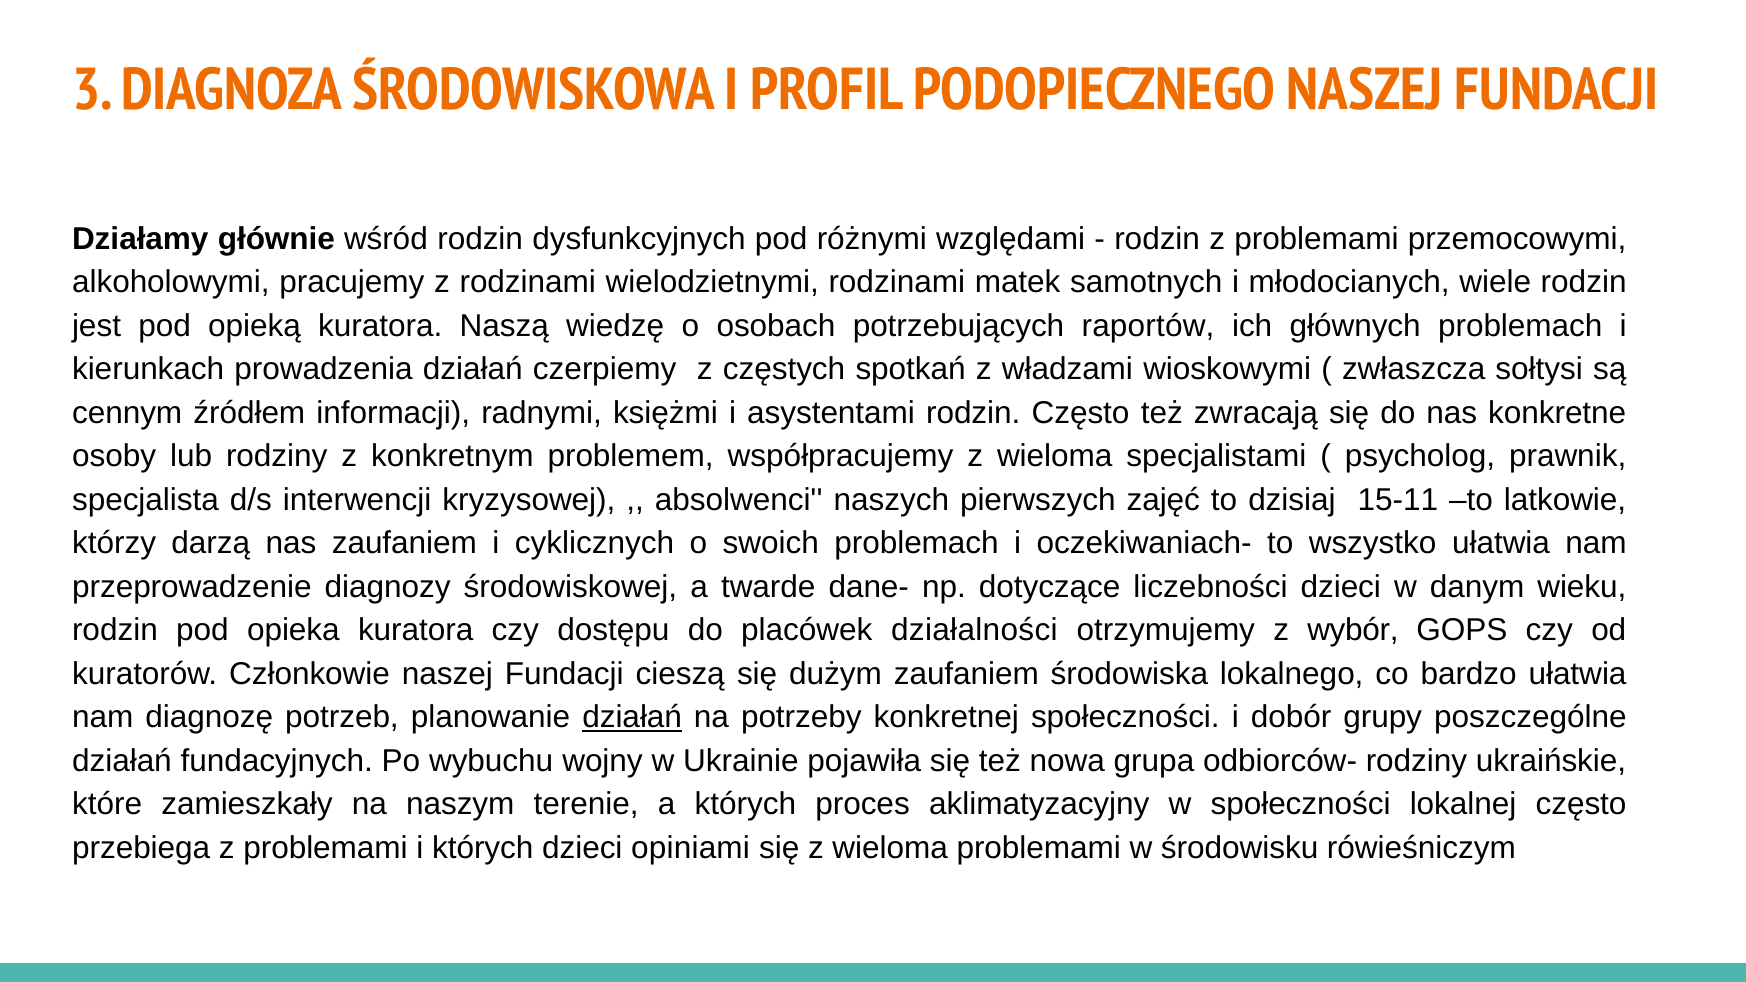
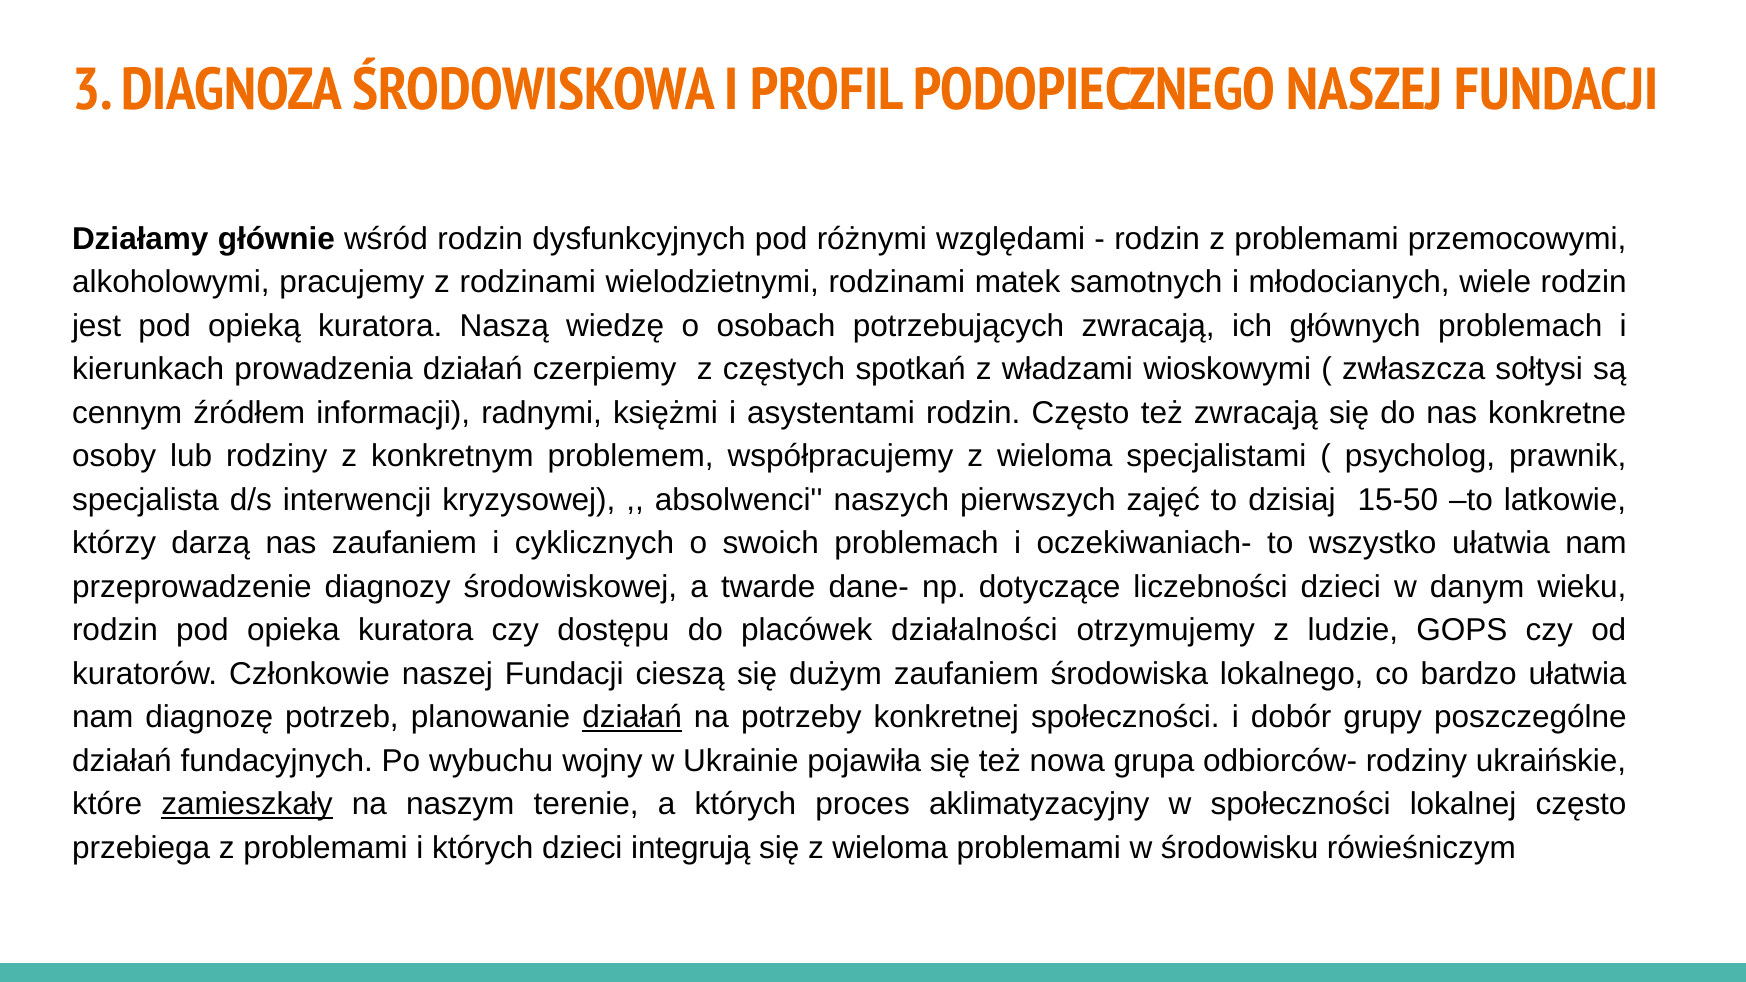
potrzebujących raportów: raportów -> zwracają (1148, 326)
15-11: 15-11 -> 15-50 (1398, 500)
wybór: wybór -> ludzie (1353, 630)
zamieszkały underline: none -> present (247, 804)
opiniami: opiniami -> integrują (691, 848)
